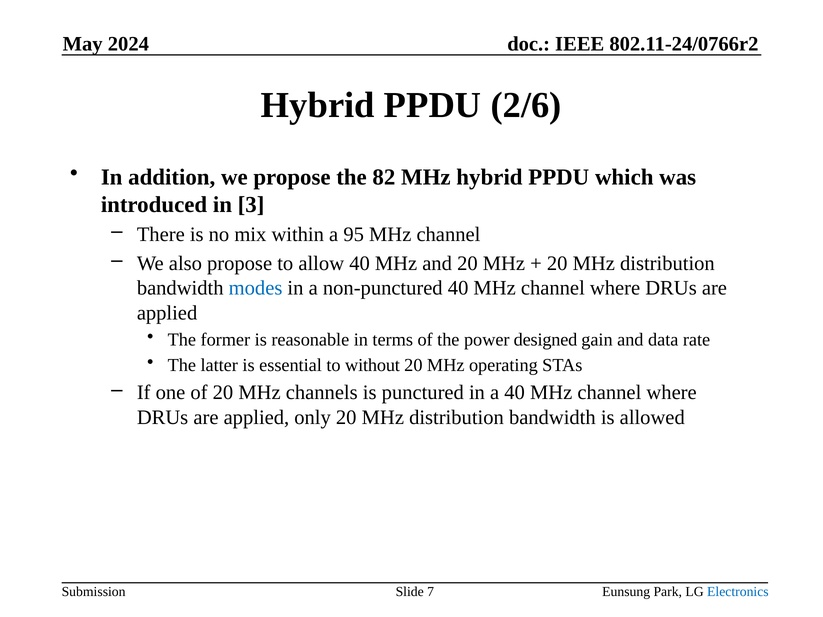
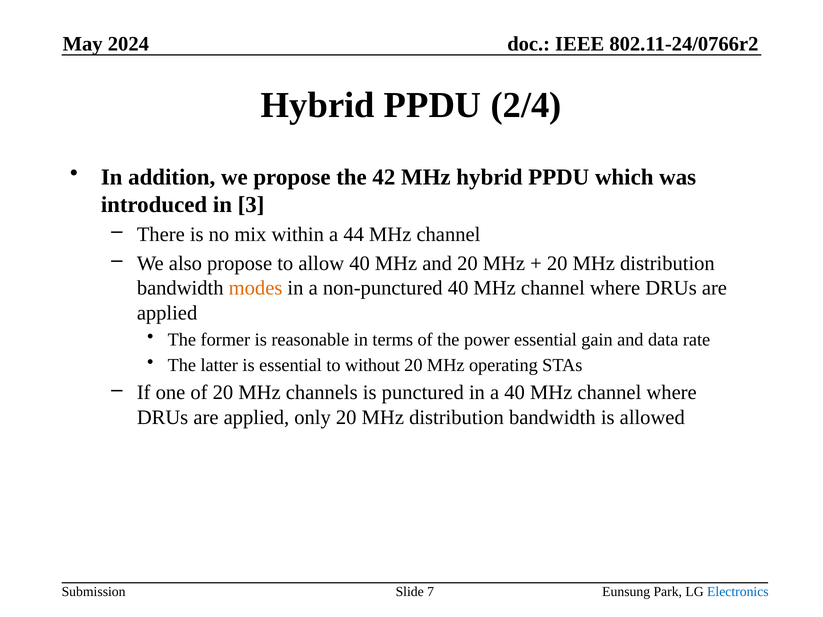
2/6: 2/6 -> 2/4 (526, 105)
82: 82 -> 42 (384, 177)
95: 95 -> 44 (354, 235)
modes colour: blue -> orange (256, 288)
power designed: designed -> essential (545, 340)
